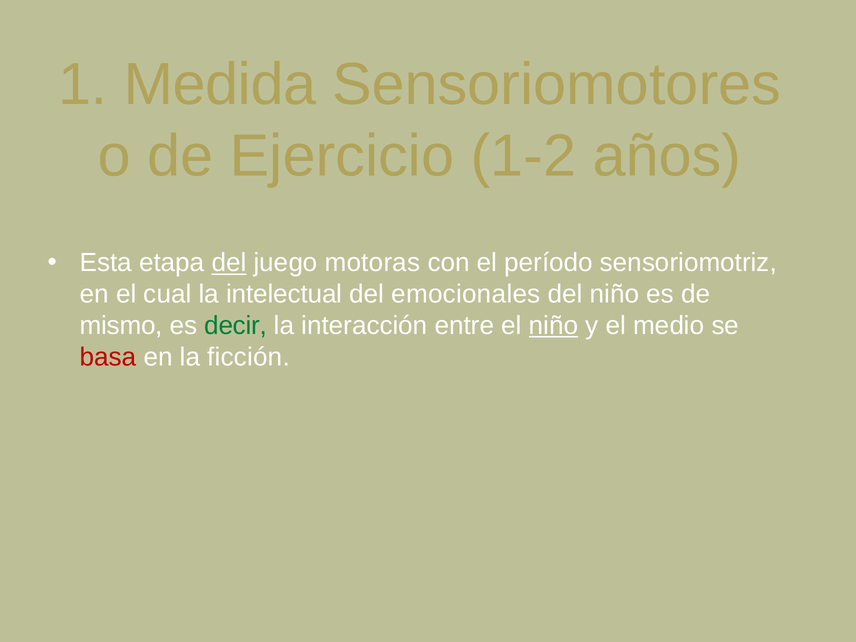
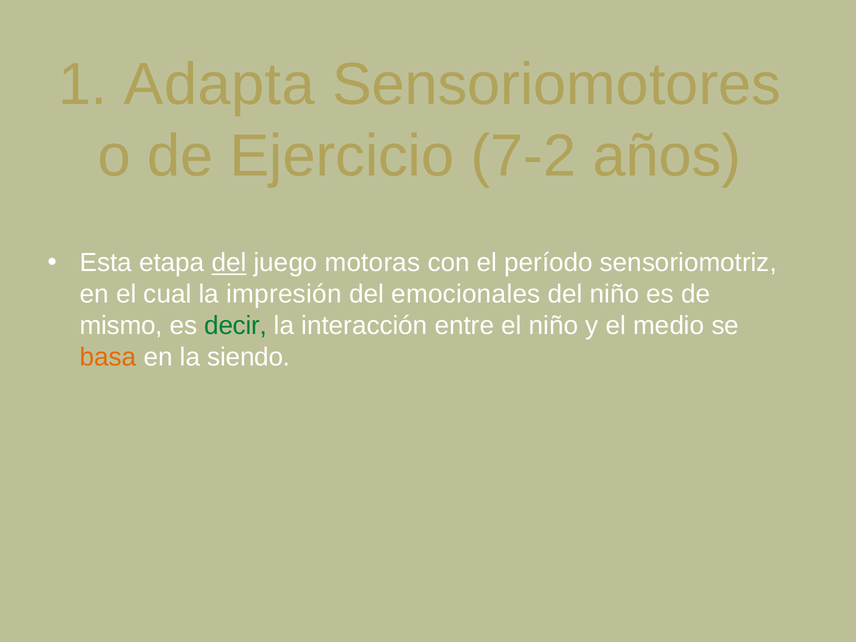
Medida: Medida -> Adapta (219, 85)
1-2: 1-2 -> 7-2 (523, 156)
intelectual: intelectual -> impresión (284, 294)
niño underline: present -> none (554, 326)
basa colour: red -> orange (108, 357)
ficción: ficción -> siendo (249, 357)
